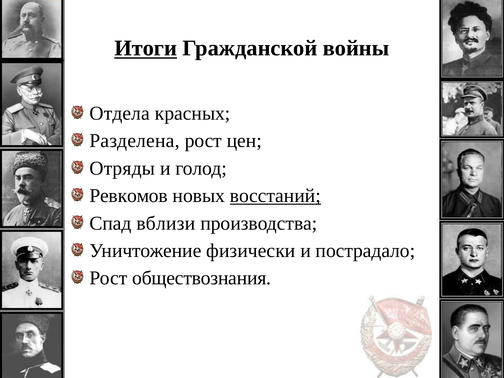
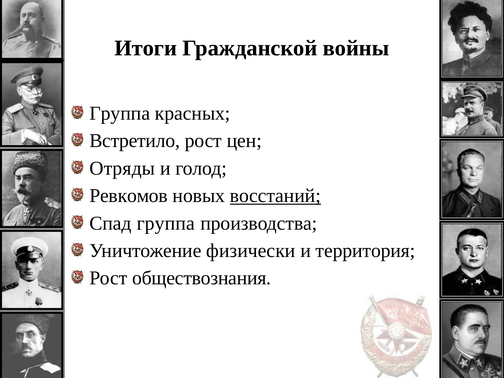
Итоги underline: present -> none (146, 48)
Отдела: Отдела -> Группа (120, 113)
Разделена: Разделена -> Встретило (135, 141)
Спад вблизи: вблизи -> группа (166, 223)
пострадало: пострадало -> территория (365, 251)
